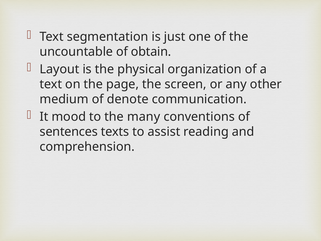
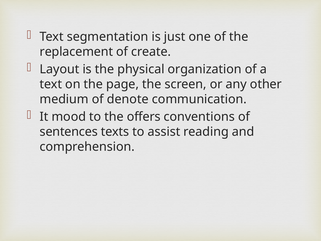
uncountable: uncountable -> replacement (76, 52)
obtain: obtain -> create (151, 52)
many: many -> offers (144, 117)
